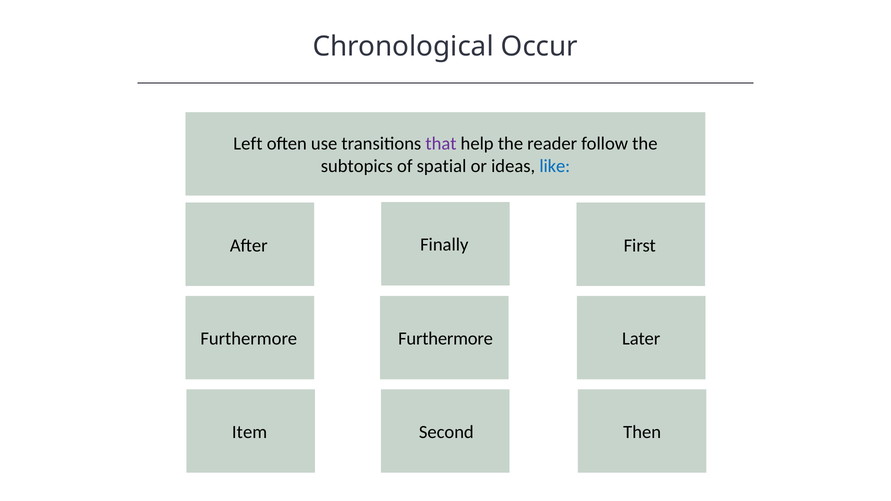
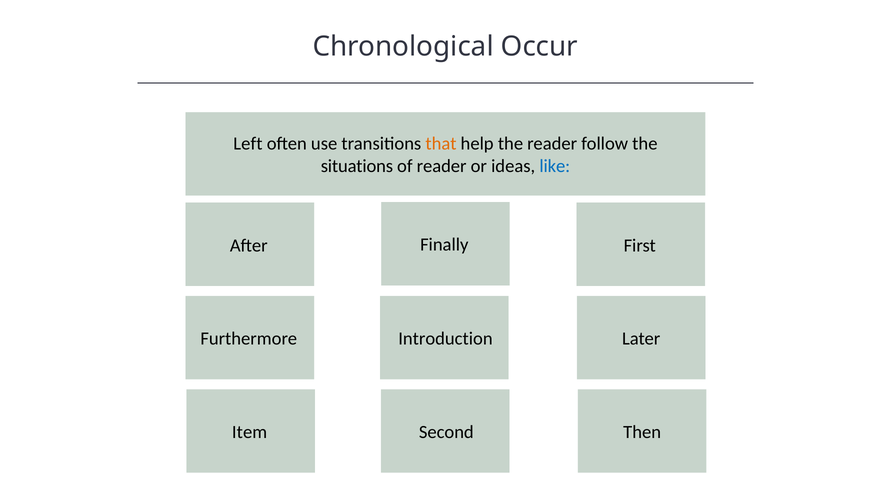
that colour: purple -> orange (441, 144)
subtopics: subtopics -> situations (357, 166)
of spatial: spatial -> reader (442, 166)
Furthermore Furthermore: Furthermore -> Introduction (445, 339)
